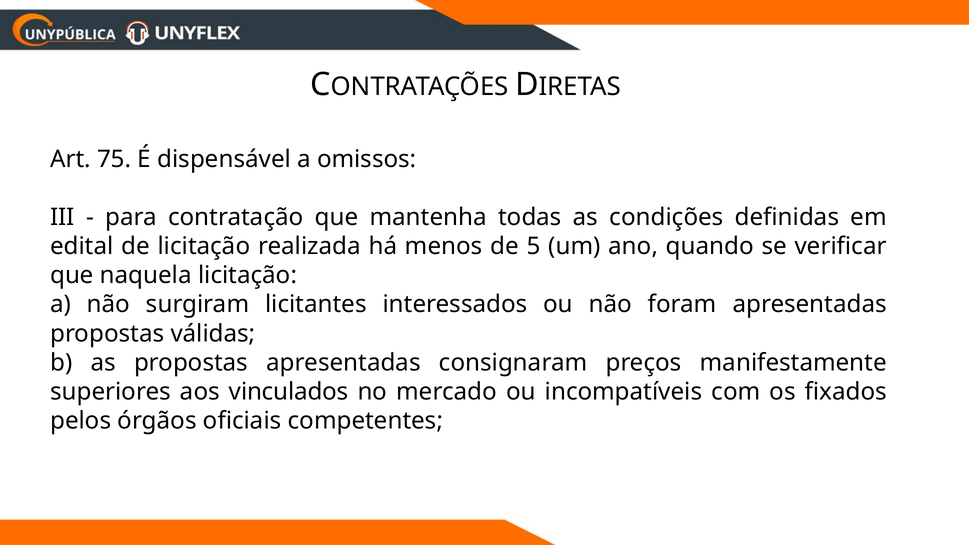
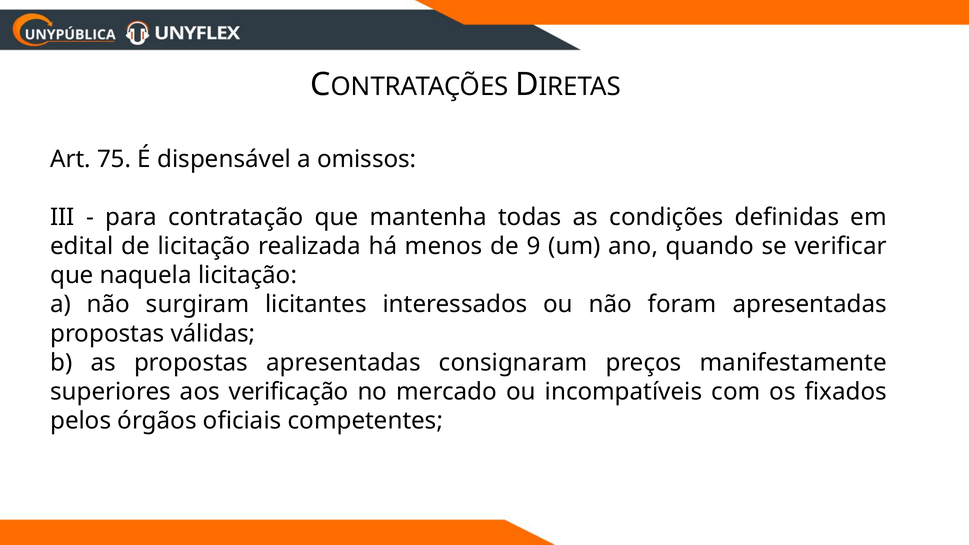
5: 5 -> 9 (534, 246)
vinculados: vinculados -> verificação (289, 392)
